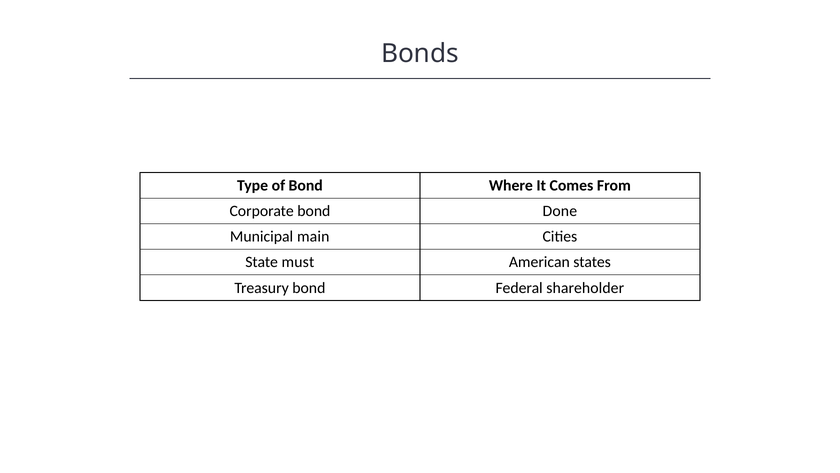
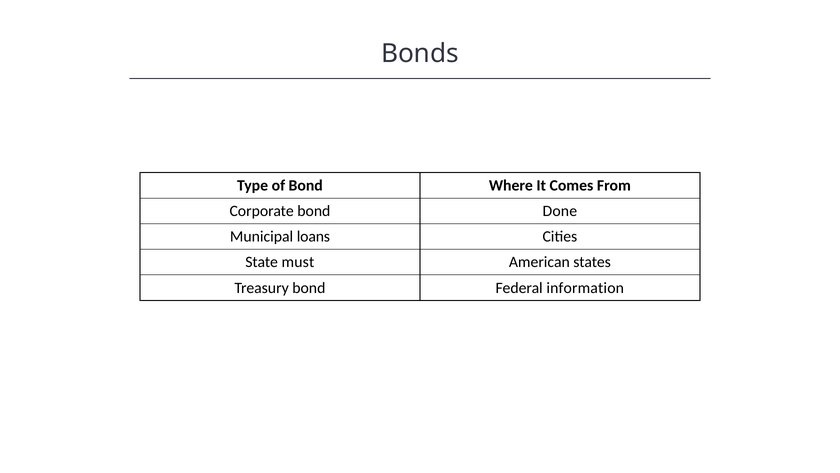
main: main -> loans (313, 236)
shareholder: shareholder -> information (585, 288)
